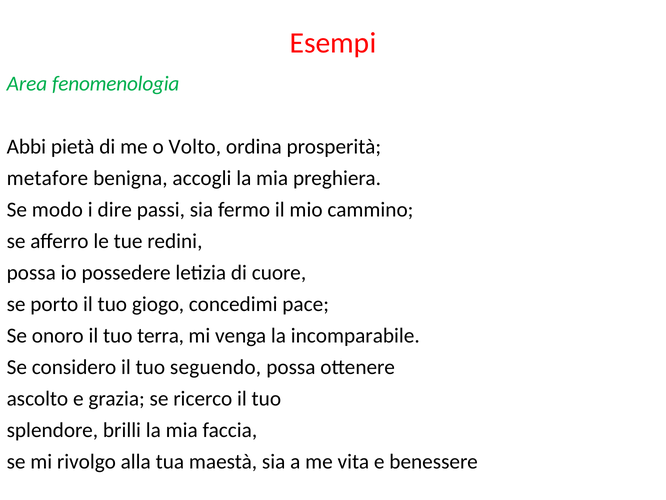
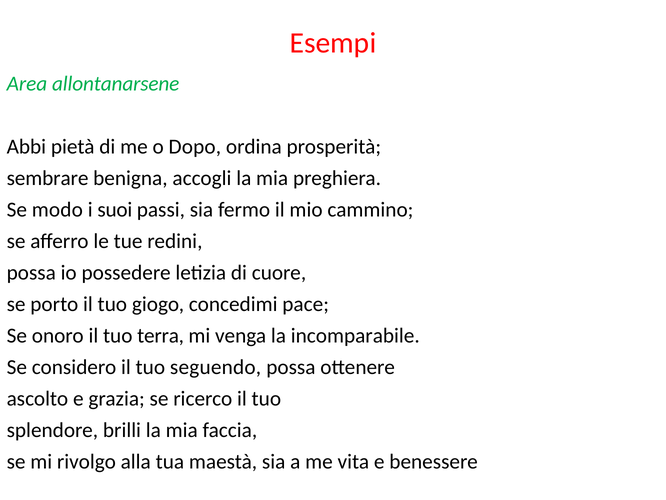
fenomenologia: fenomenologia -> allontanarsene (116, 84)
Volto: Volto -> Dopo (195, 147)
metafore: metafore -> sembrare (48, 178)
dire: dire -> suoi (115, 210)
